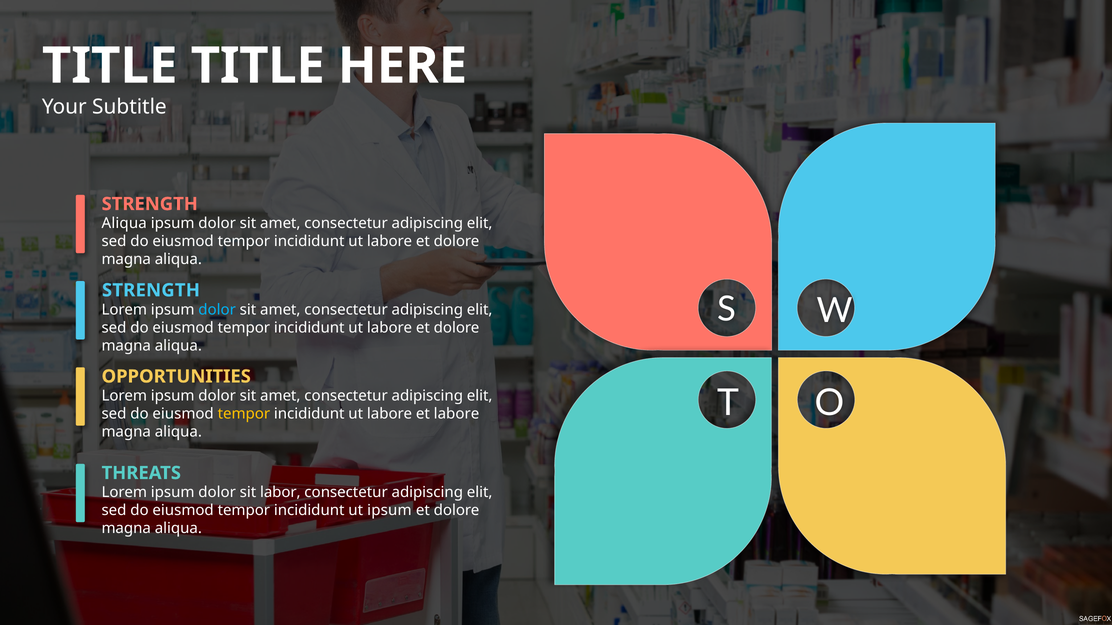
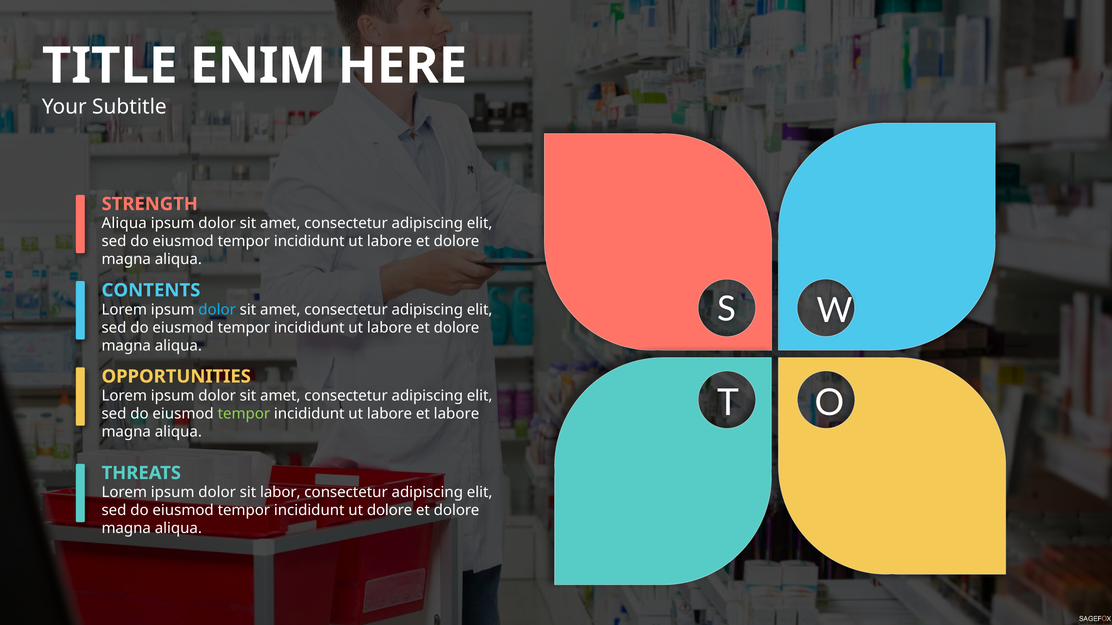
TITLE: TITLE -> ENIM (258, 66)
STRENGTH: STRENGTH -> CONTENTS (151, 290)
tempor colour: yellow -> light green (244, 414)
ut ipsum: ipsum -> dolore (390, 511)
